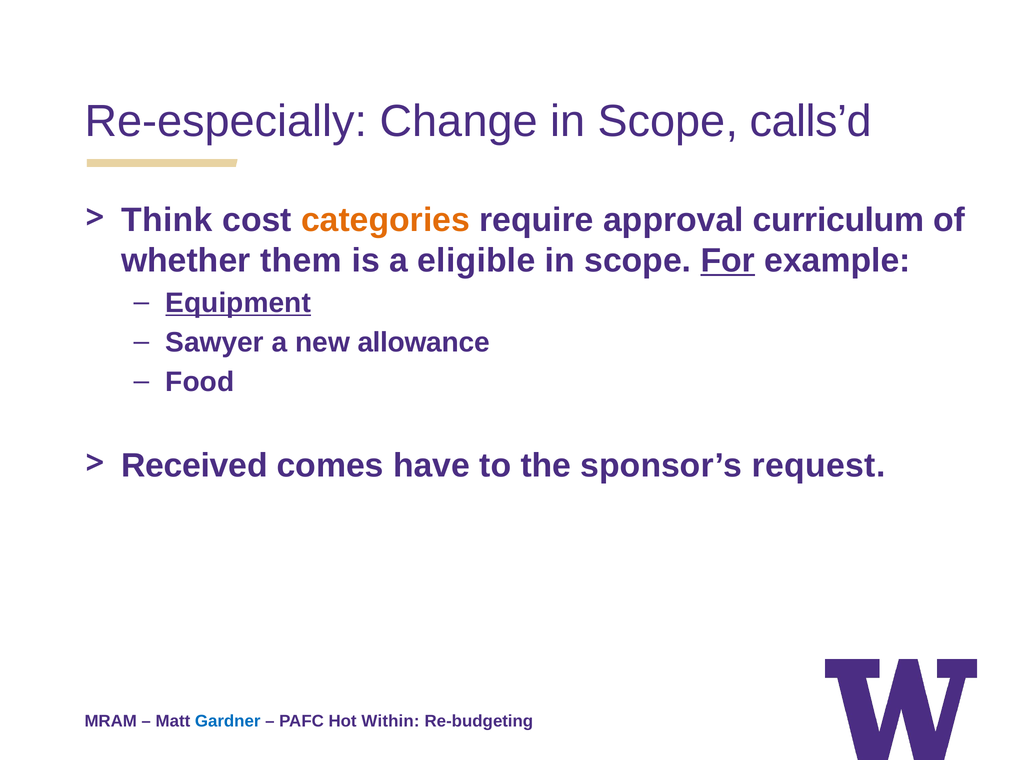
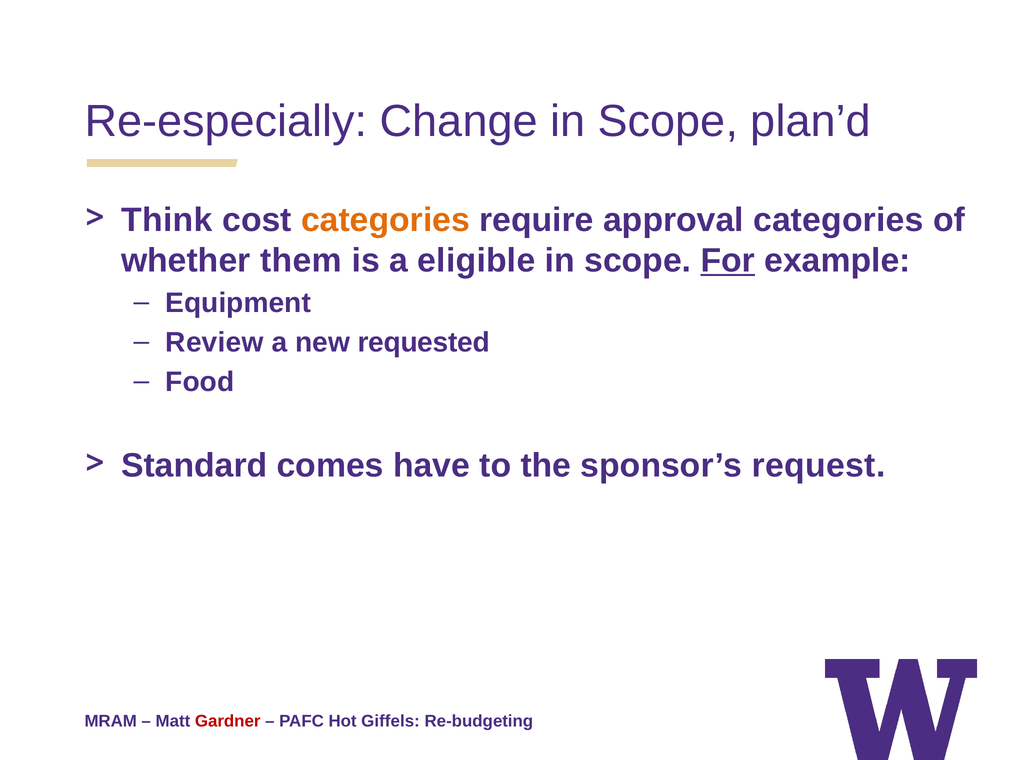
calls’d: calls’d -> plan’d (811, 121)
approval curriculum: curriculum -> categories (838, 220)
Equipment underline: present -> none (238, 303)
Sawyer: Sawyer -> Review (215, 342)
allowance: allowance -> requested (424, 342)
Received: Received -> Standard (194, 465)
Gardner colour: blue -> red (228, 721)
Within: Within -> Giffels (391, 721)
